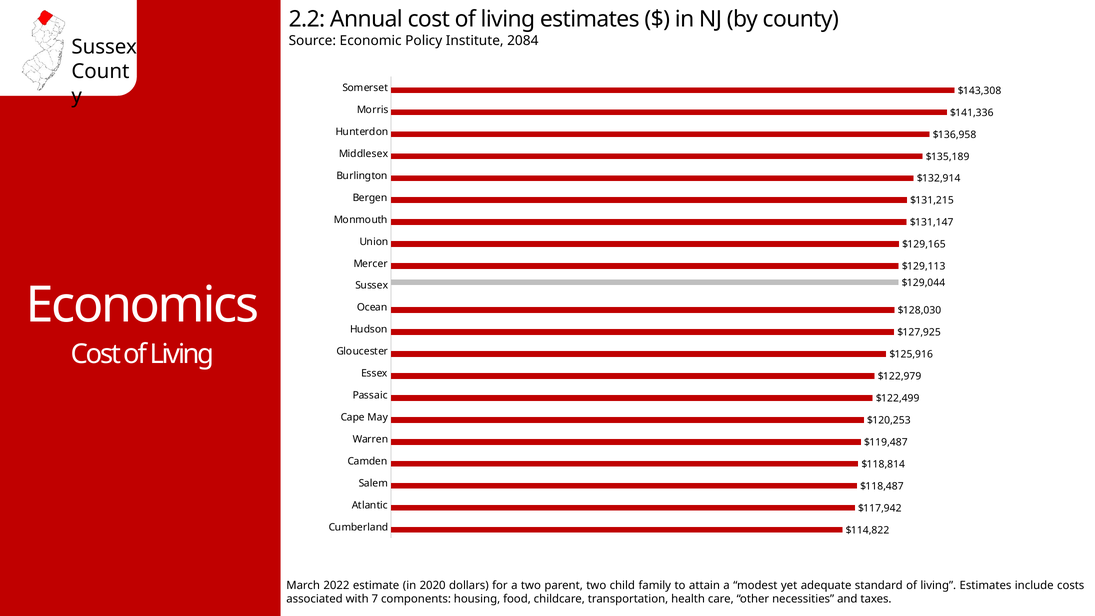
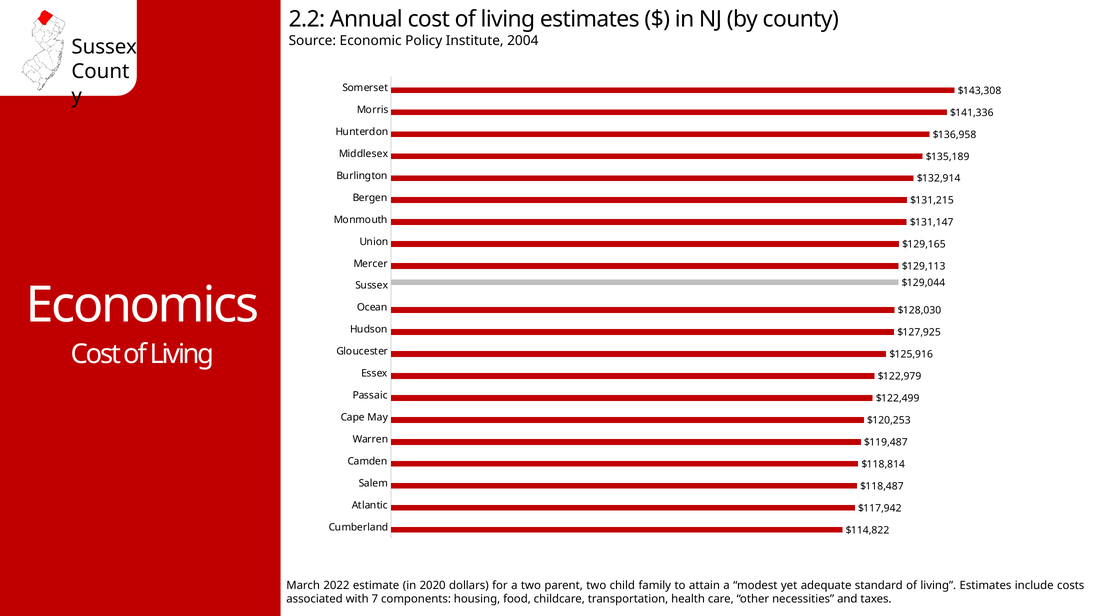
2084: 2084 -> 2004 (523, 41)
